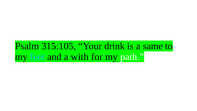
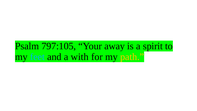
315:105: 315:105 -> 797:105 (59, 46)
drink: drink -> away (115, 46)
same: same -> spirit (153, 46)
path colour: white -> yellow (132, 57)
